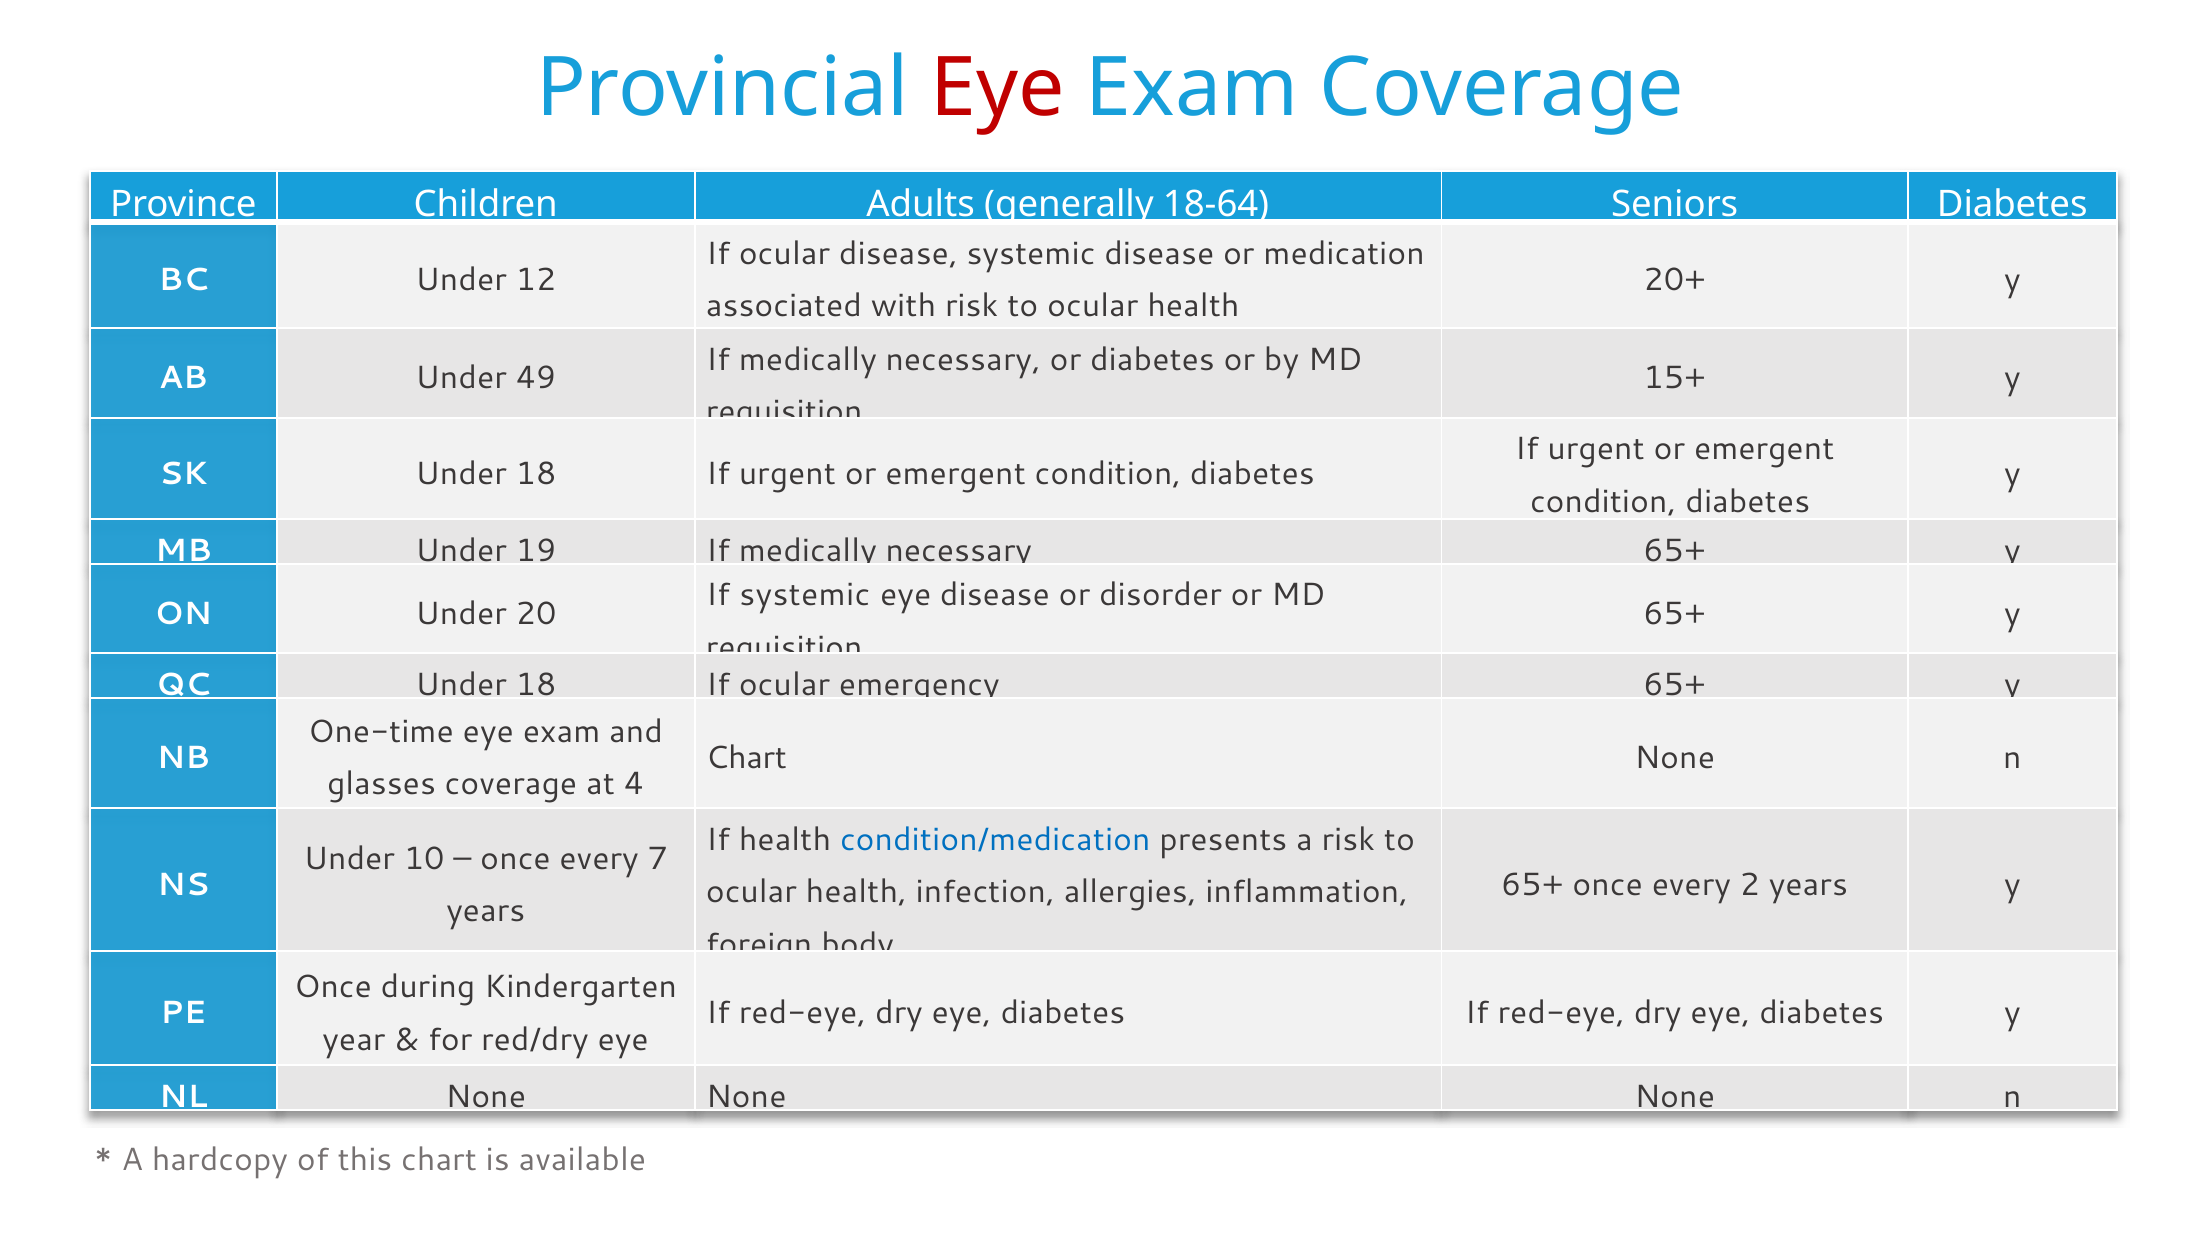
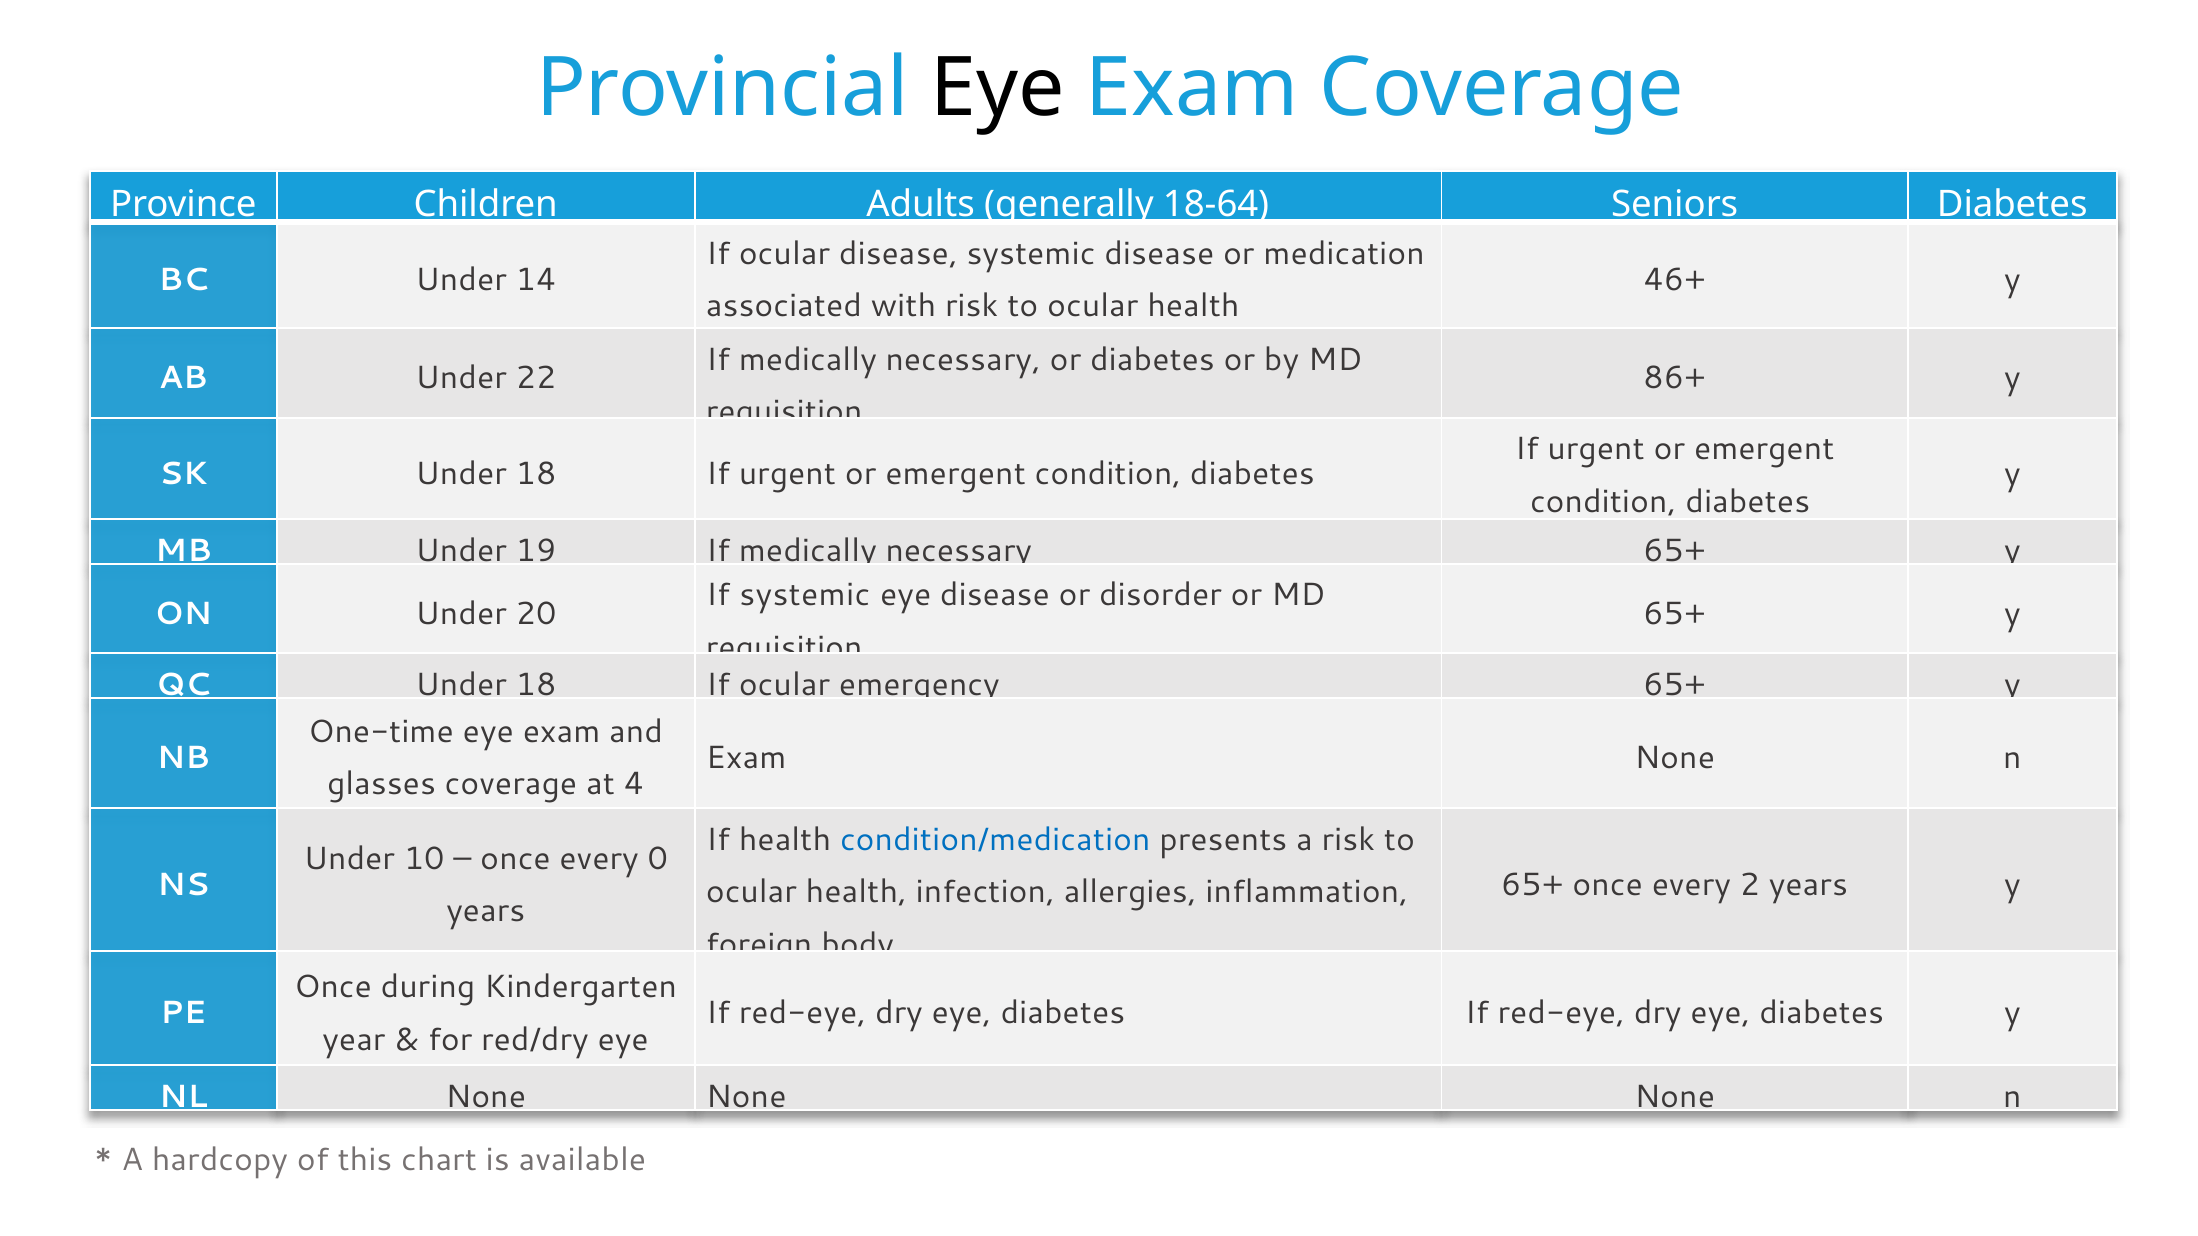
Eye colour: red -> black (997, 89)
12: 12 -> 14 (536, 280)
20+: 20+ -> 46+ (1675, 280)
49: 49 -> 22 (536, 378)
15+: 15+ -> 86+ (1675, 378)
Chart: Chart -> Exam (746, 758)
7: 7 -> 0 (658, 859)
